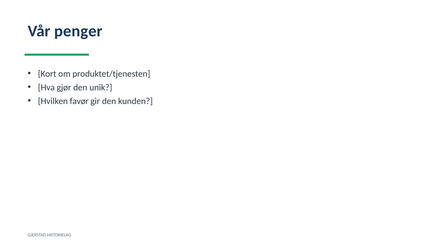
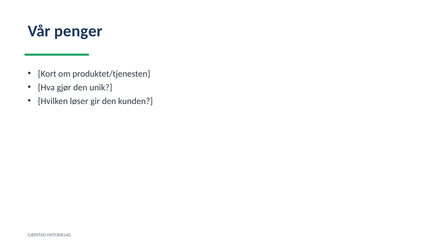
favør: favør -> løser (79, 101)
